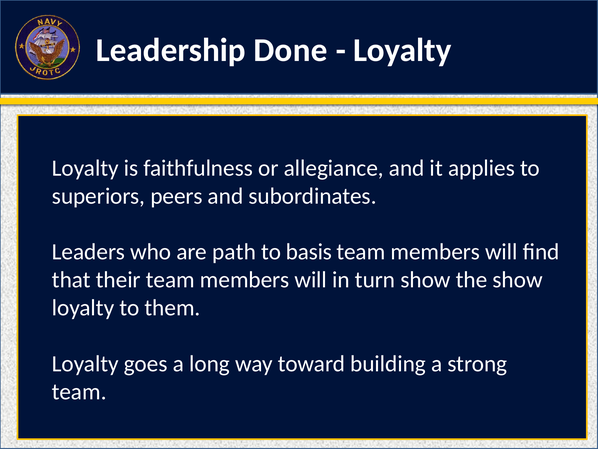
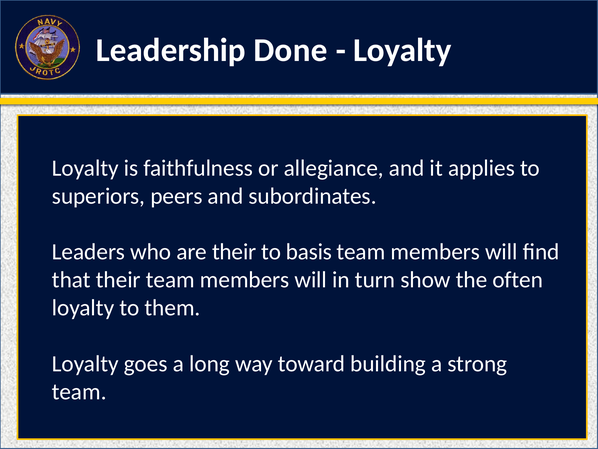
are path: path -> their (234, 252)
the show: show -> often (518, 280)
